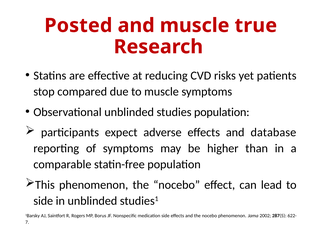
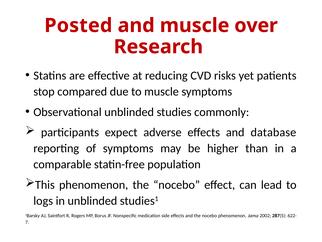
true: true -> over (256, 25)
studies population: population -> commonly (222, 112)
side: side -> logs (43, 200)
